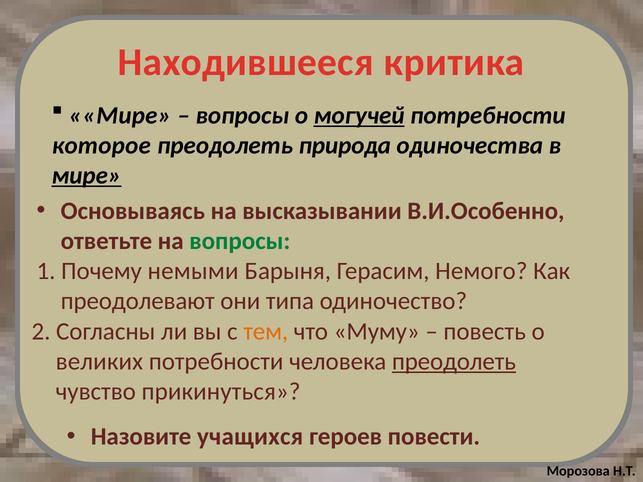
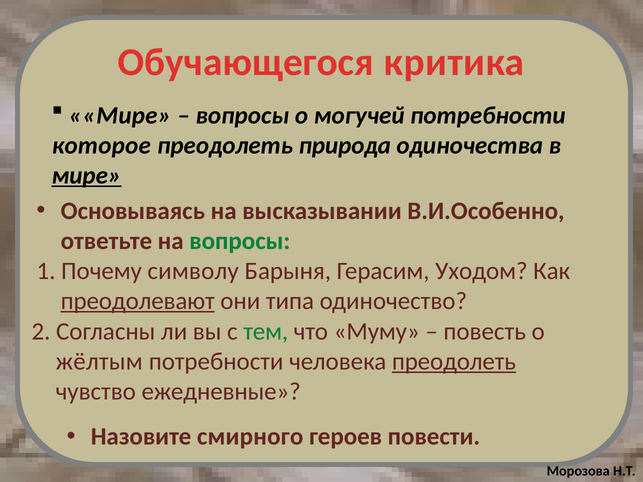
Находившееся: Находившееся -> Обучающегося (246, 62)
могучей underline: present -> none (359, 115)
немыми: немыми -> символу (193, 271)
Немого: Немого -> Уходом (481, 271)
преодолевают underline: none -> present (138, 301)
тем colour: orange -> green (266, 331)
великих: великих -> жёлтым (99, 361)
прикинуться: прикинуться -> ежедневные (221, 391)
учащихся: учащихся -> смирного (250, 437)
